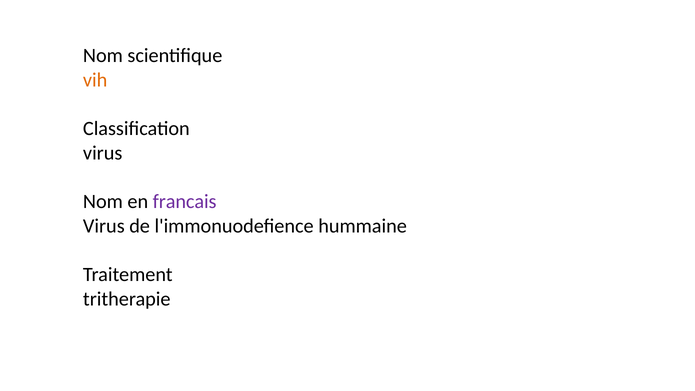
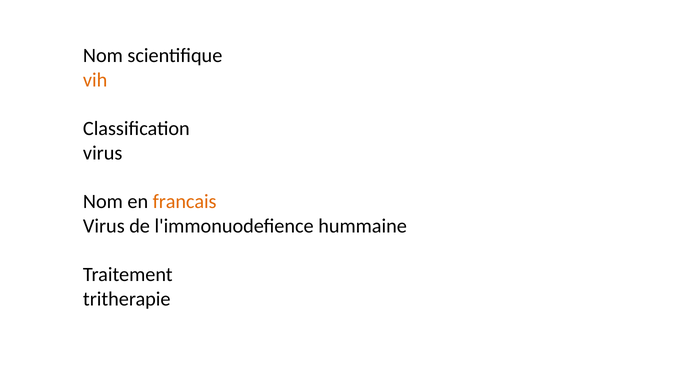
francais colour: purple -> orange (185, 202)
